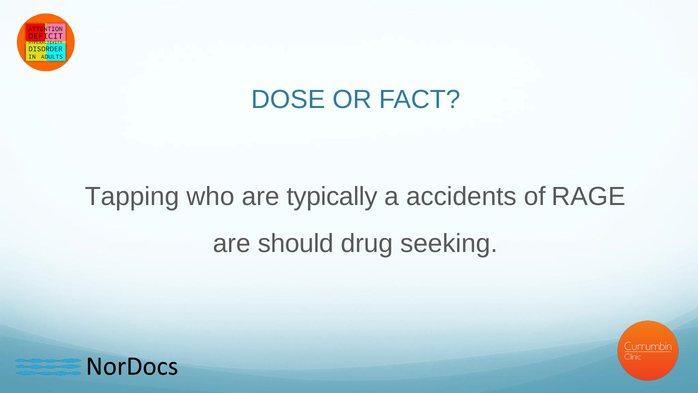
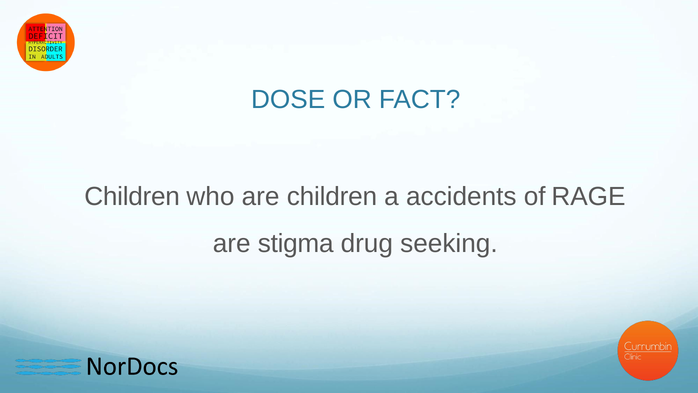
Tapping: Tapping -> Children (132, 196)
are typically: typically -> children (332, 196)
should: should -> stigma (296, 243)
